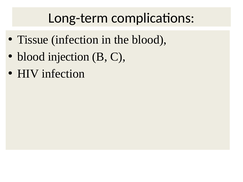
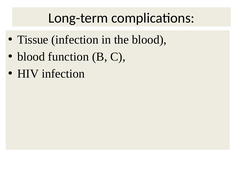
injection: injection -> function (68, 57)
